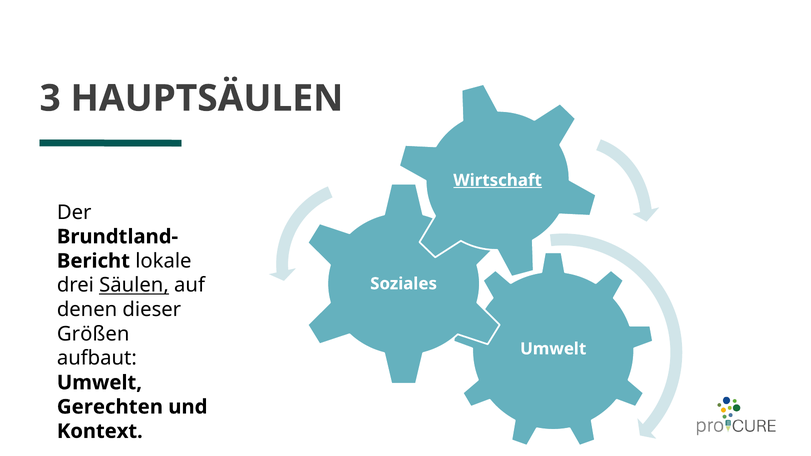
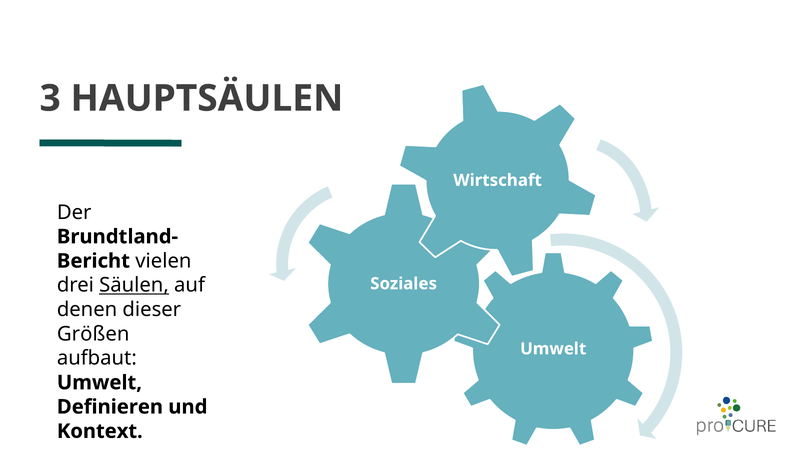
Wirtschaft underline: present -> none (498, 180)
lokale: lokale -> vielen (163, 261)
Gerechten: Gerechten -> Definieren (110, 407)
